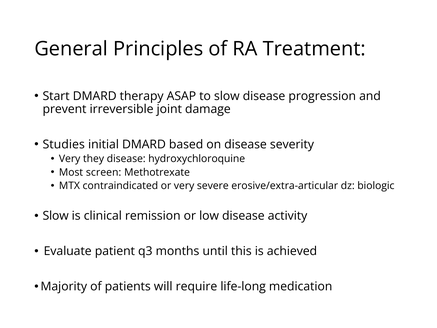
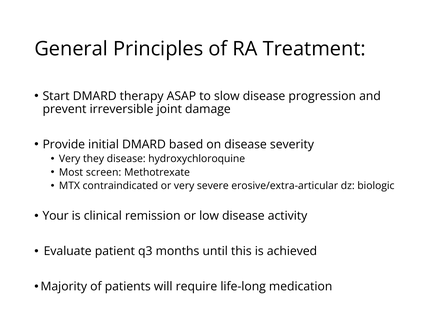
Studies: Studies -> Provide (64, 144)
Slow: Slow -> Your (56, 216)
